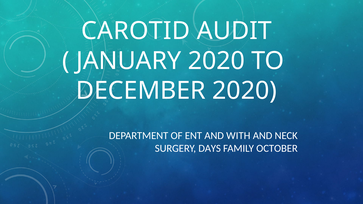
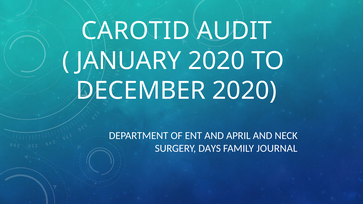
WITH: WITH -> APRIL (238, 136)
OCTOBER: OCTOBER -> JOURNAL (277, 149)
